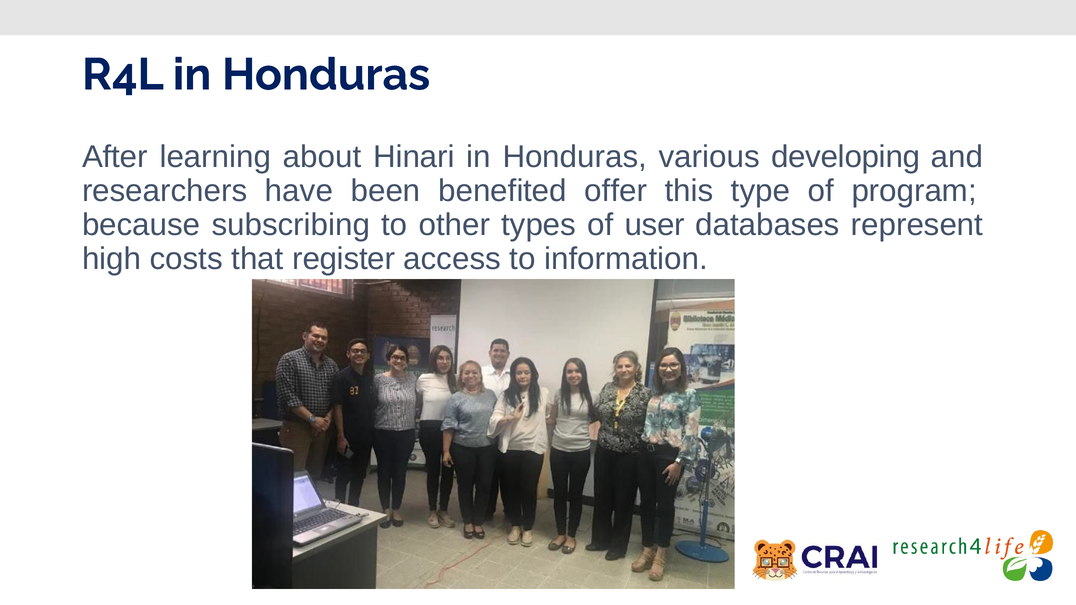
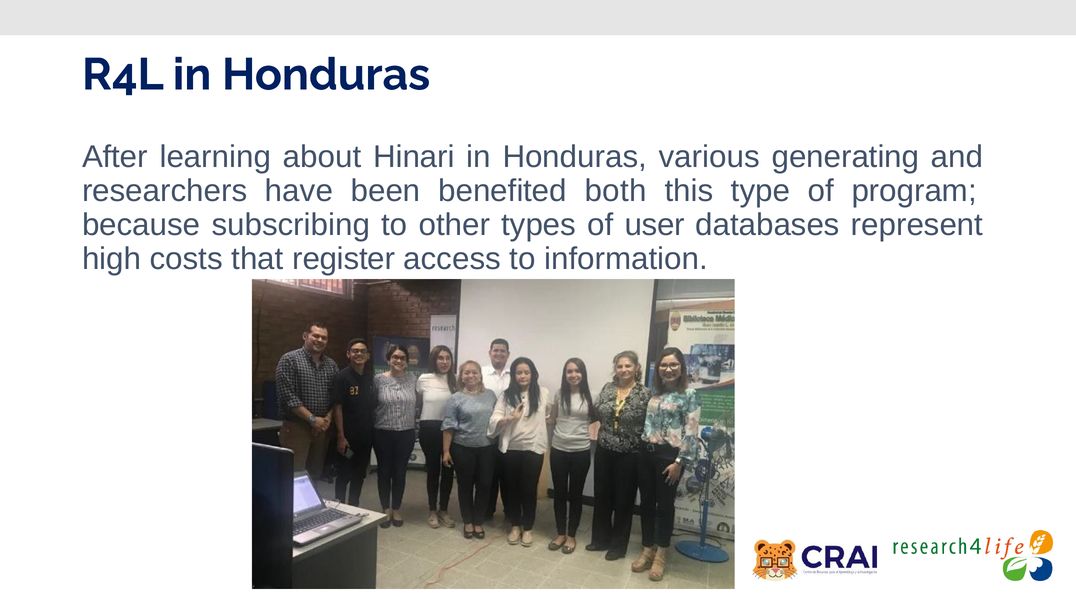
developing: developing -> generating (846, 157)
offer: offer -> both (616, 191)
